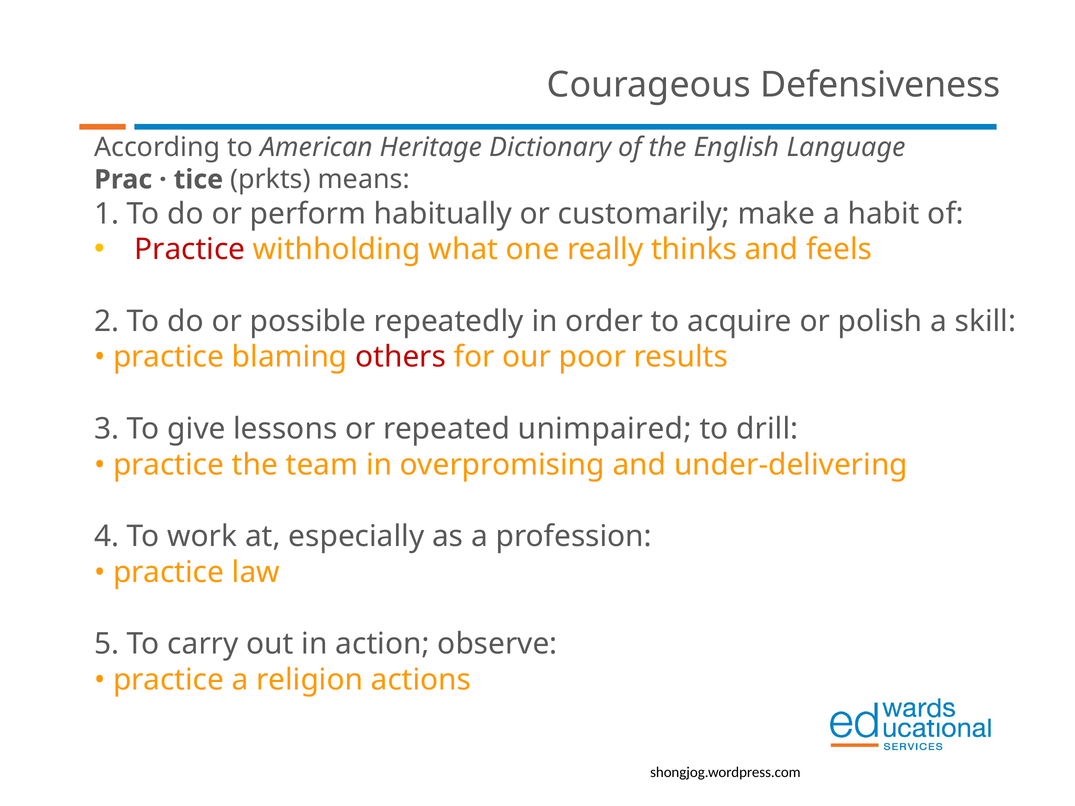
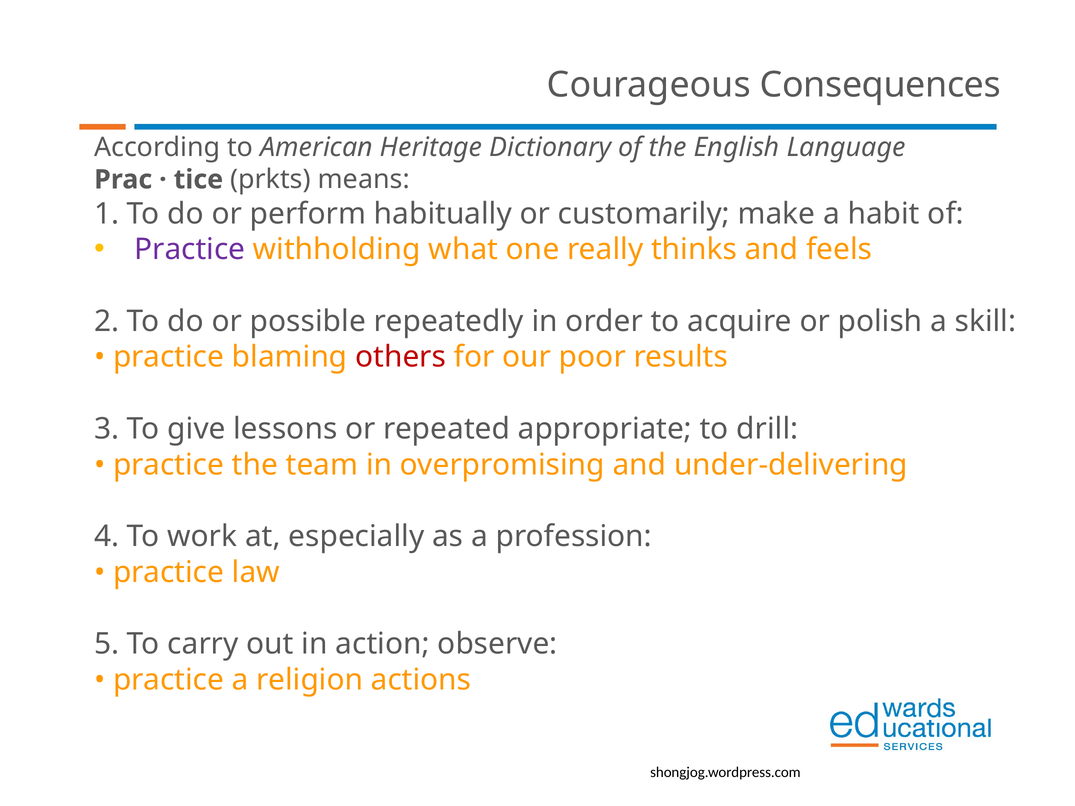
Defensiveness: Defensiveness -> Consequences (880, 85)
Practice colour: red -> purple (190, 250)
unimpaired: unimpaired -> appropriate (605, 429)
